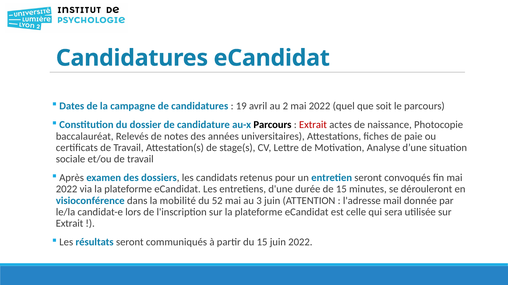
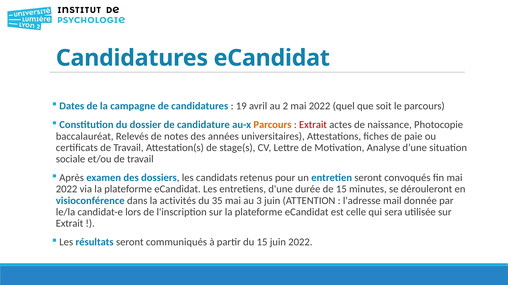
Parcours colour: black -> orange (272, 125)
mobilité: mobilité -> activités (178, 201)
52: 52 -> 35 (217, 201)
